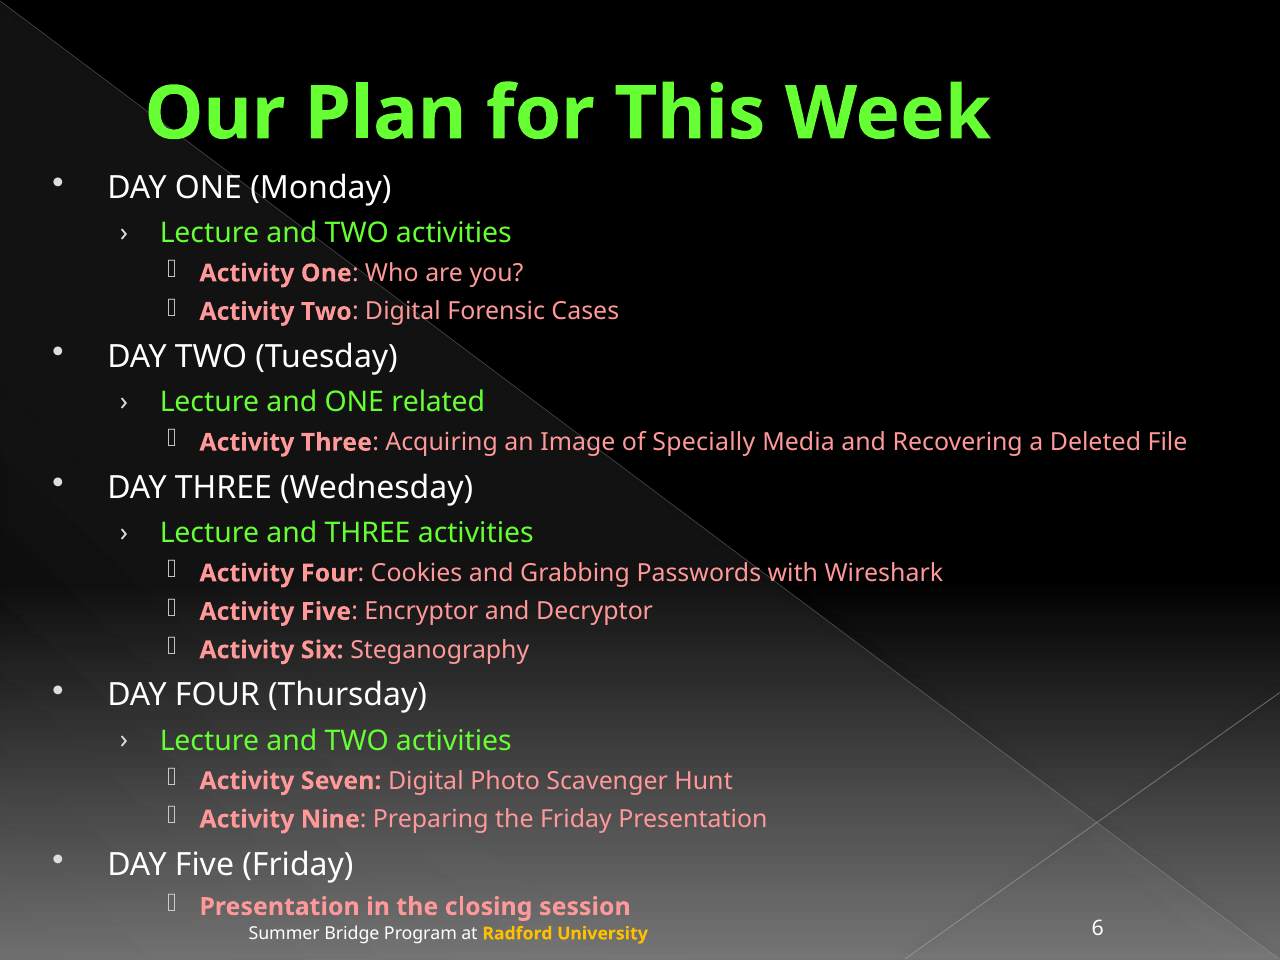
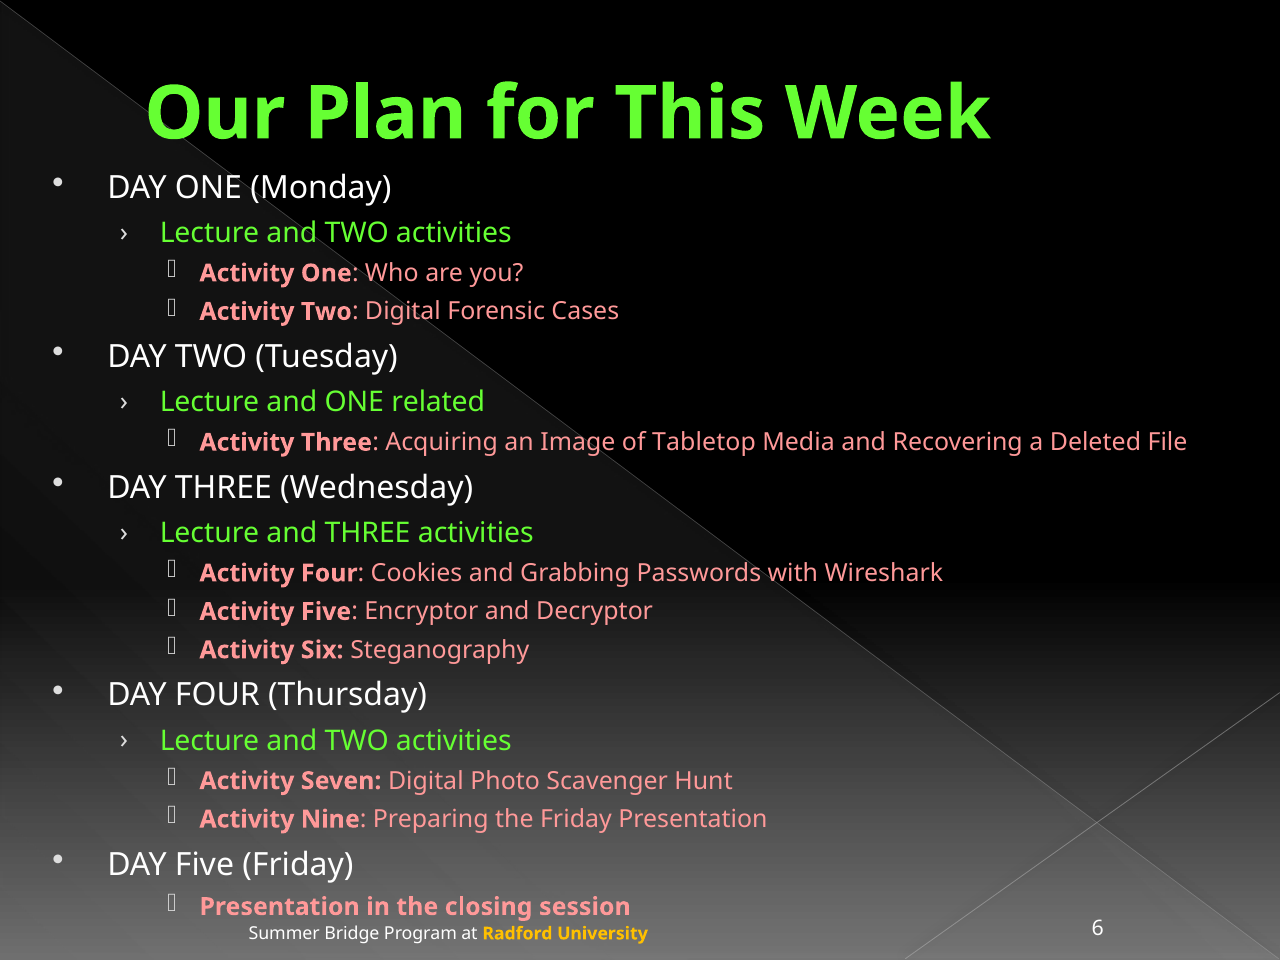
Specially: Specially -> Tabletop (704, 442)
